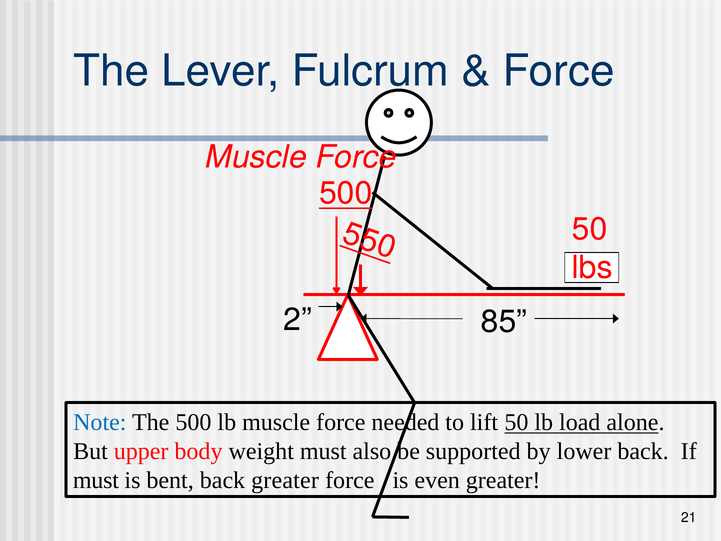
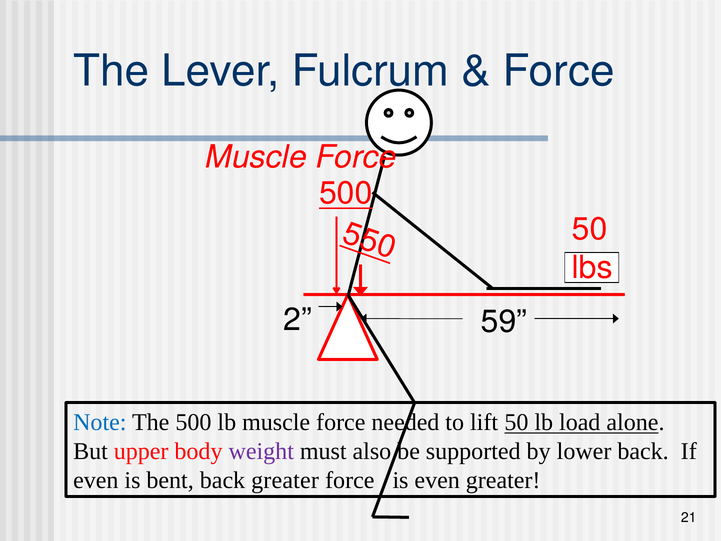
85: 85 -> 59 (504, 321)
weight colour: black -> purple (261, 451)
must: must -> even (96, 480)
